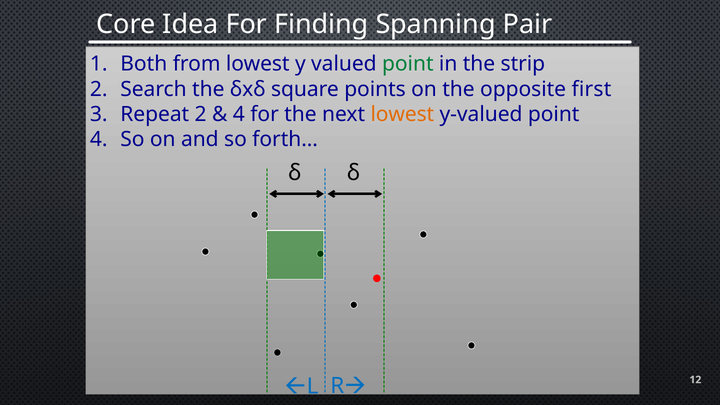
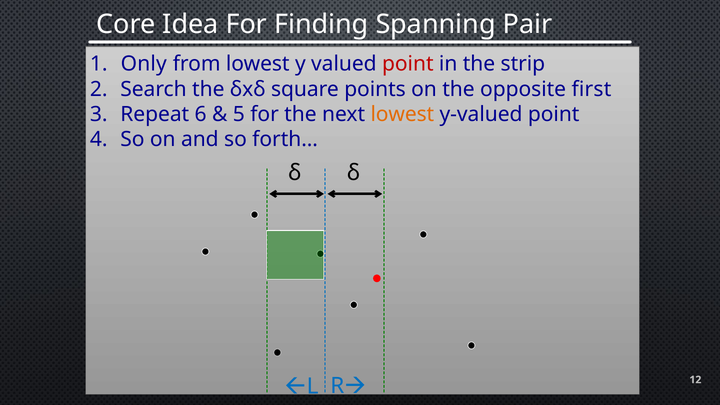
Both: Both -> Only (144, 64)
point colour: green -> red (408, 64)
Repeat 2: 2 -> 6 (201, 114)
4: 4 -> 5 (239, 114)
